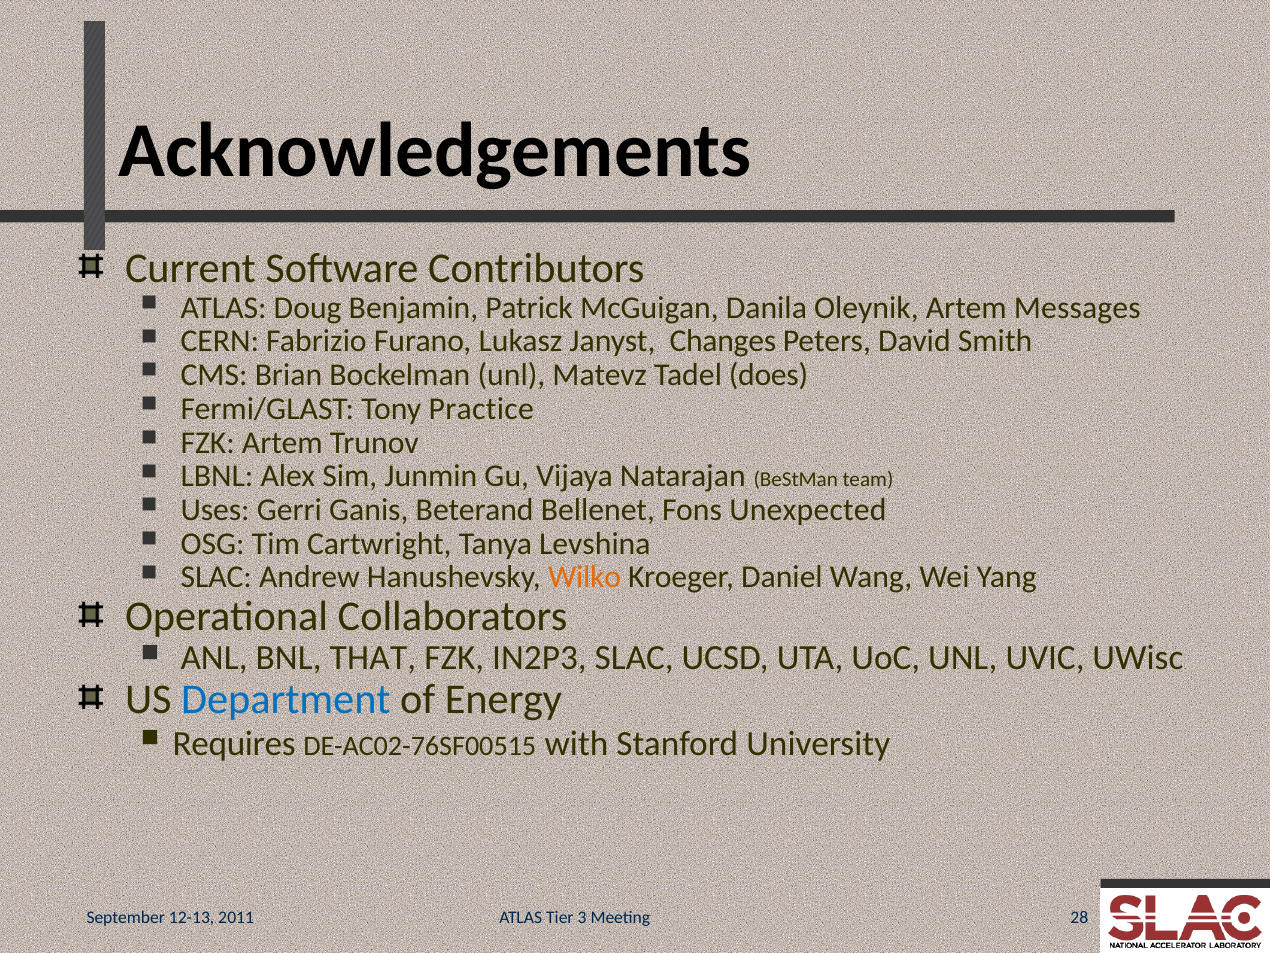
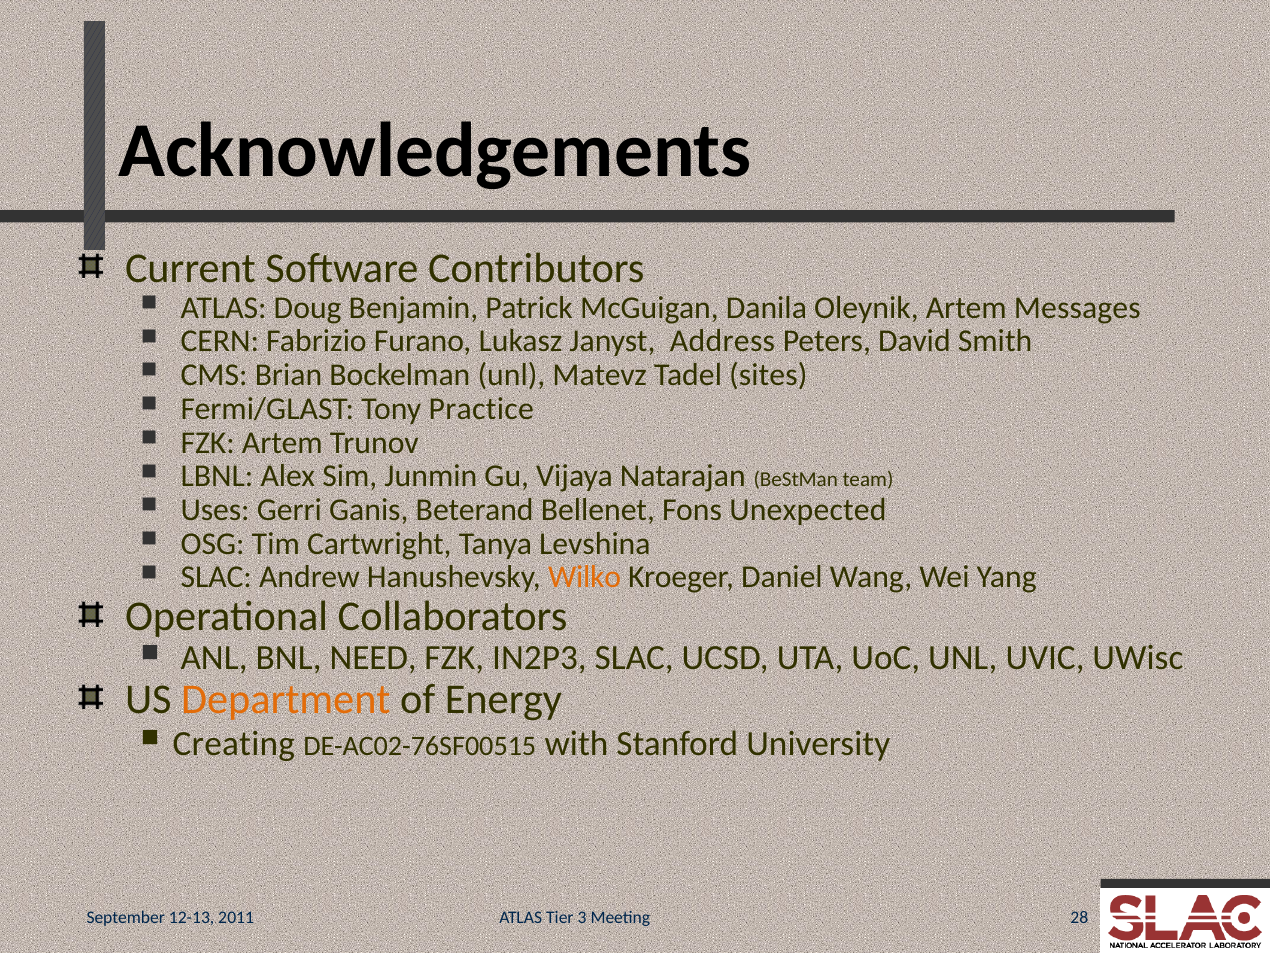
Changes: Changes -> Address (723, 341)
does: does -> sites (768, 375)
THAT: THAT -> NEED (373, 658)
Department colour: blue -> orange (286, 699)
Requires: Requires -> Creating (234, 743)
